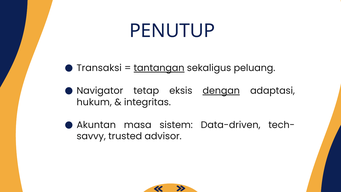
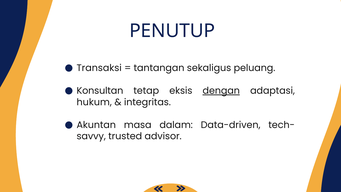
tantangan underline: present -> none (159, 68)
Navigator: Navigator -> Konsultan (100, 91)
sistem: sistem -> dalam (176, 125)
